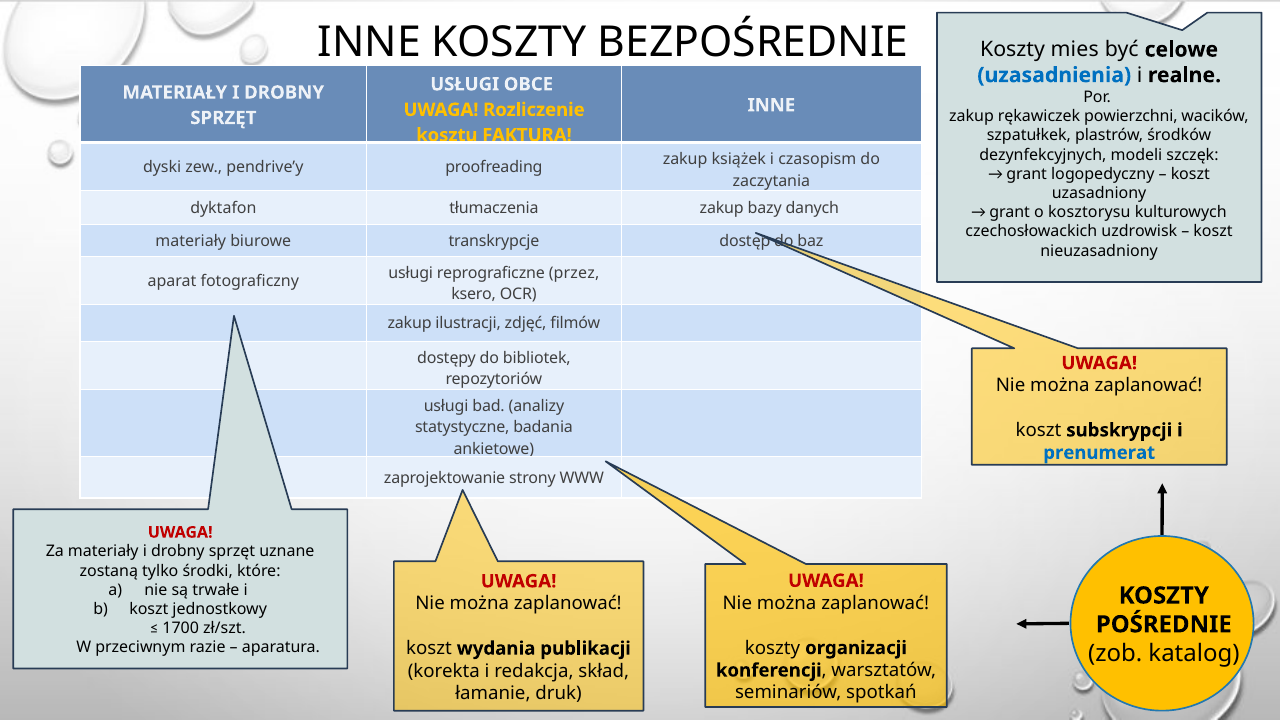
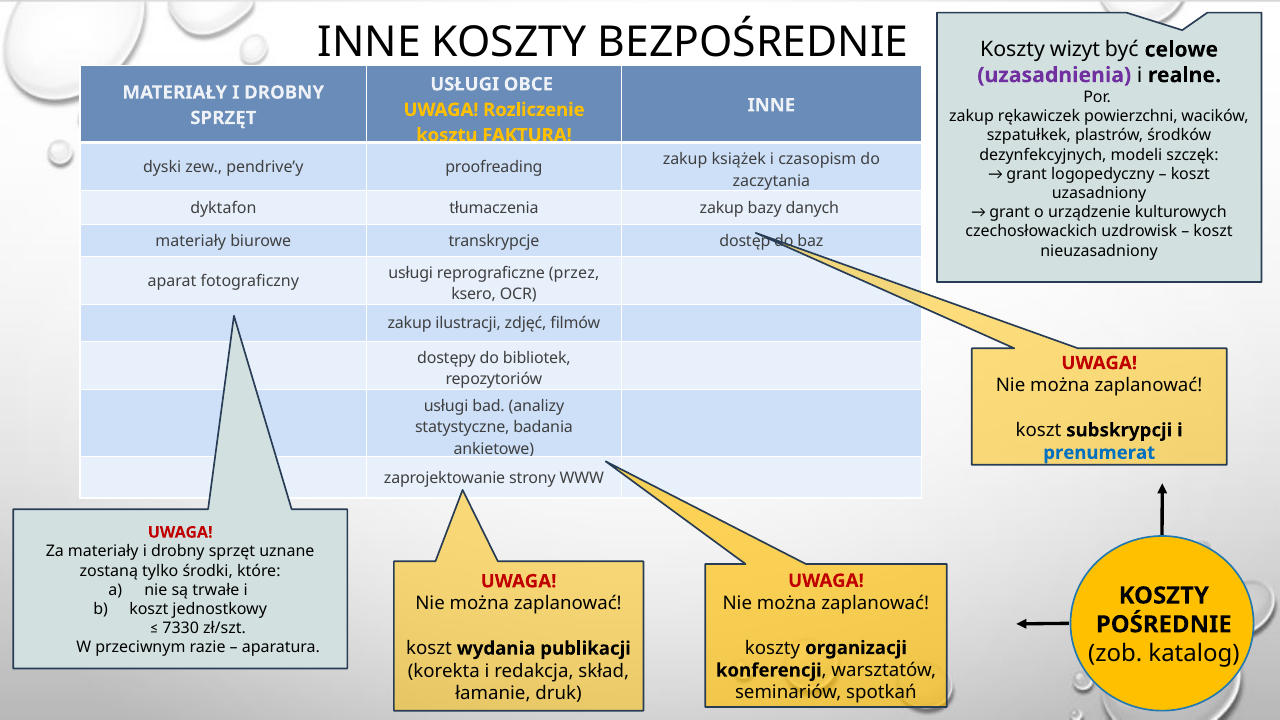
mies: mies -> wizyt (1075, 50)
uzasadnienia colour: blue -> purple (1054, 75)
kosztorysu: kosztorysu -> urządzenie (1089, 212)
1700: 1700 -> 7330 (181, 628)
